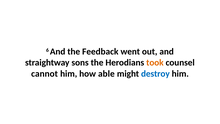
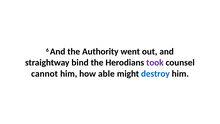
Feedback: Feedback -> Authority (100, 52)
sons: sons -> bind (80, 63)
took colour: orange -> purple (155, 63)
